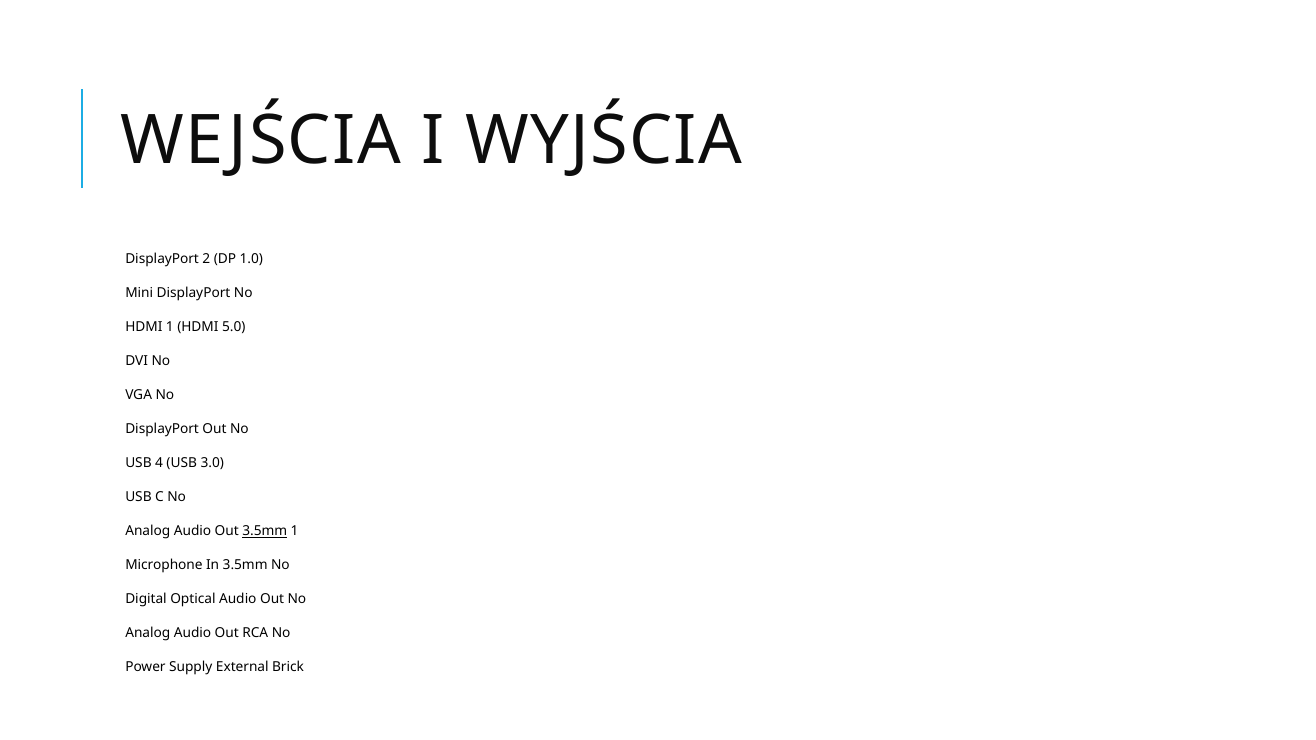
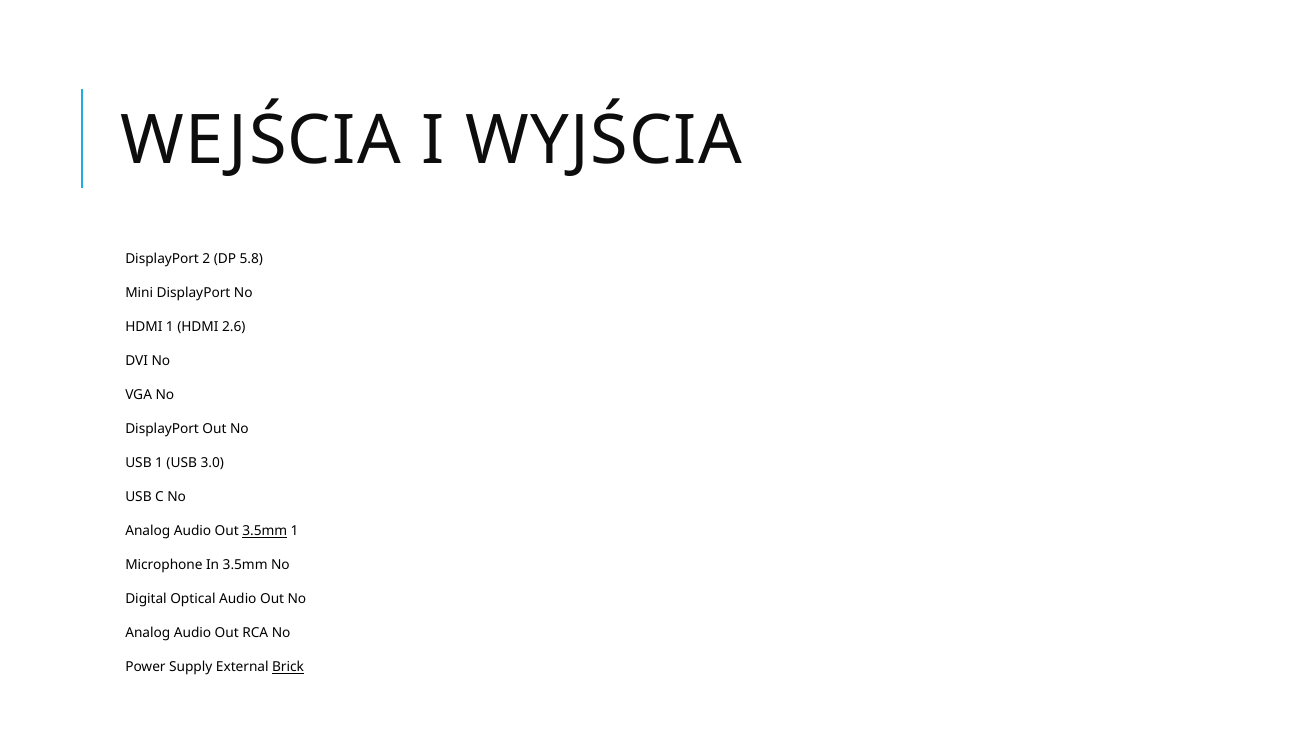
1.0: 1.0 -> 5.8 (251, 259)
5.0: 5.0 -> 2.6 (234, 327)
USB 4: 4 -> 1 (159, 463)
Brick underline: none -> present (288, 667)
